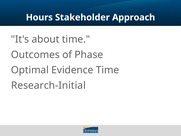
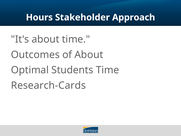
of Phase: Phase -> About (89, 55)
Evidence: Evidence -> Students (72, 70)
Research-Initial: Research-Initial -> Research-Cards (48, 85)
